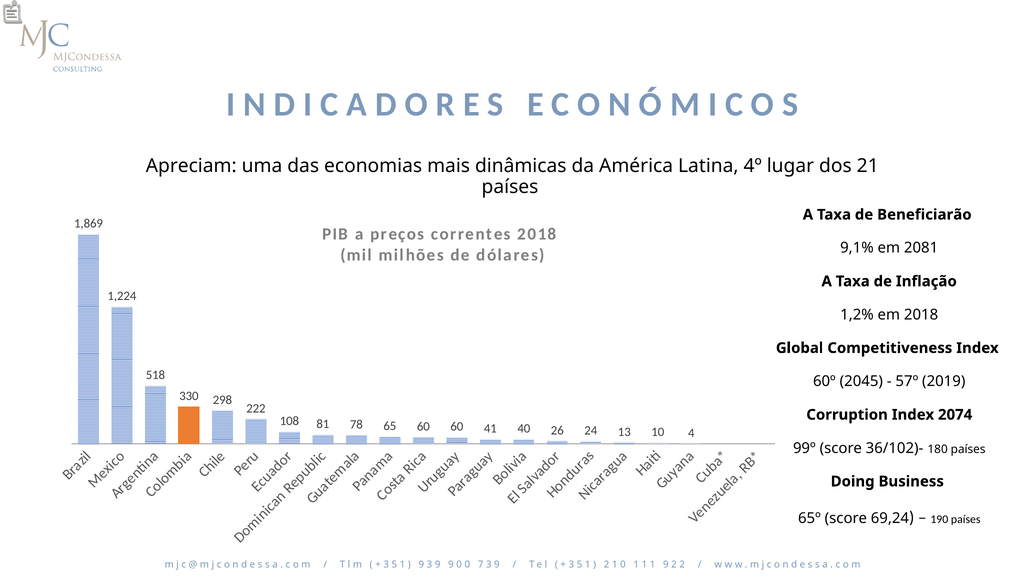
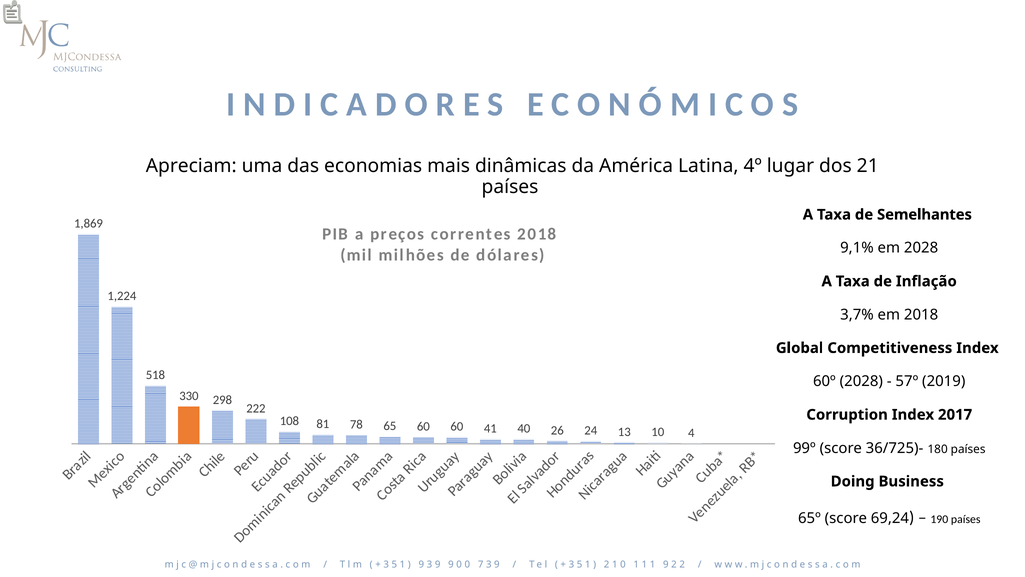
Beneficiarão: Beneficiarão -> Semelhantes (924, 214)
em 2081: 2081 -> 2028 (921, 248)
1,2%: 1,2% -> 3,7% (857, 314)
60º 2045: 2045 -> 2028 (861, 381)
2074: 2074 -> 2017 (955, 414)
36/102)-: 36/102)- -> 36/725)- (895, 448)
